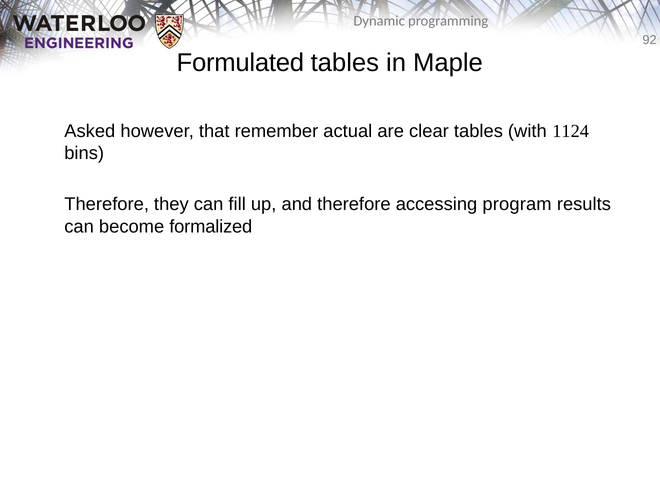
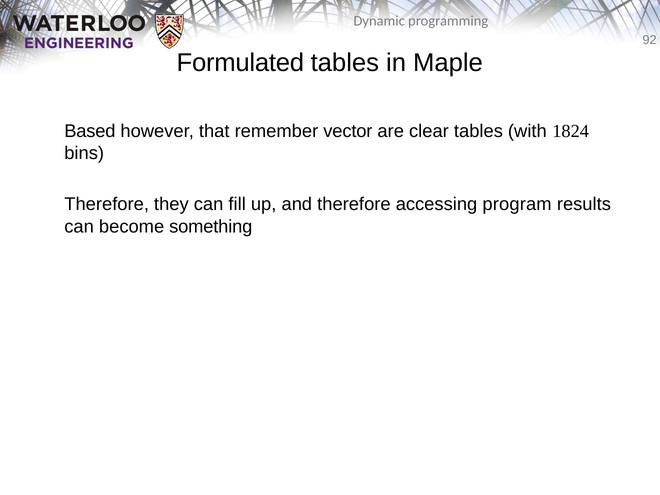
Asked: Asked -> Based (90, 131)
actual: actual -> vector (348, 131)
1124: 1124 -> 1824 (571, 131)
formalized: formalized -> something (211, 226)
